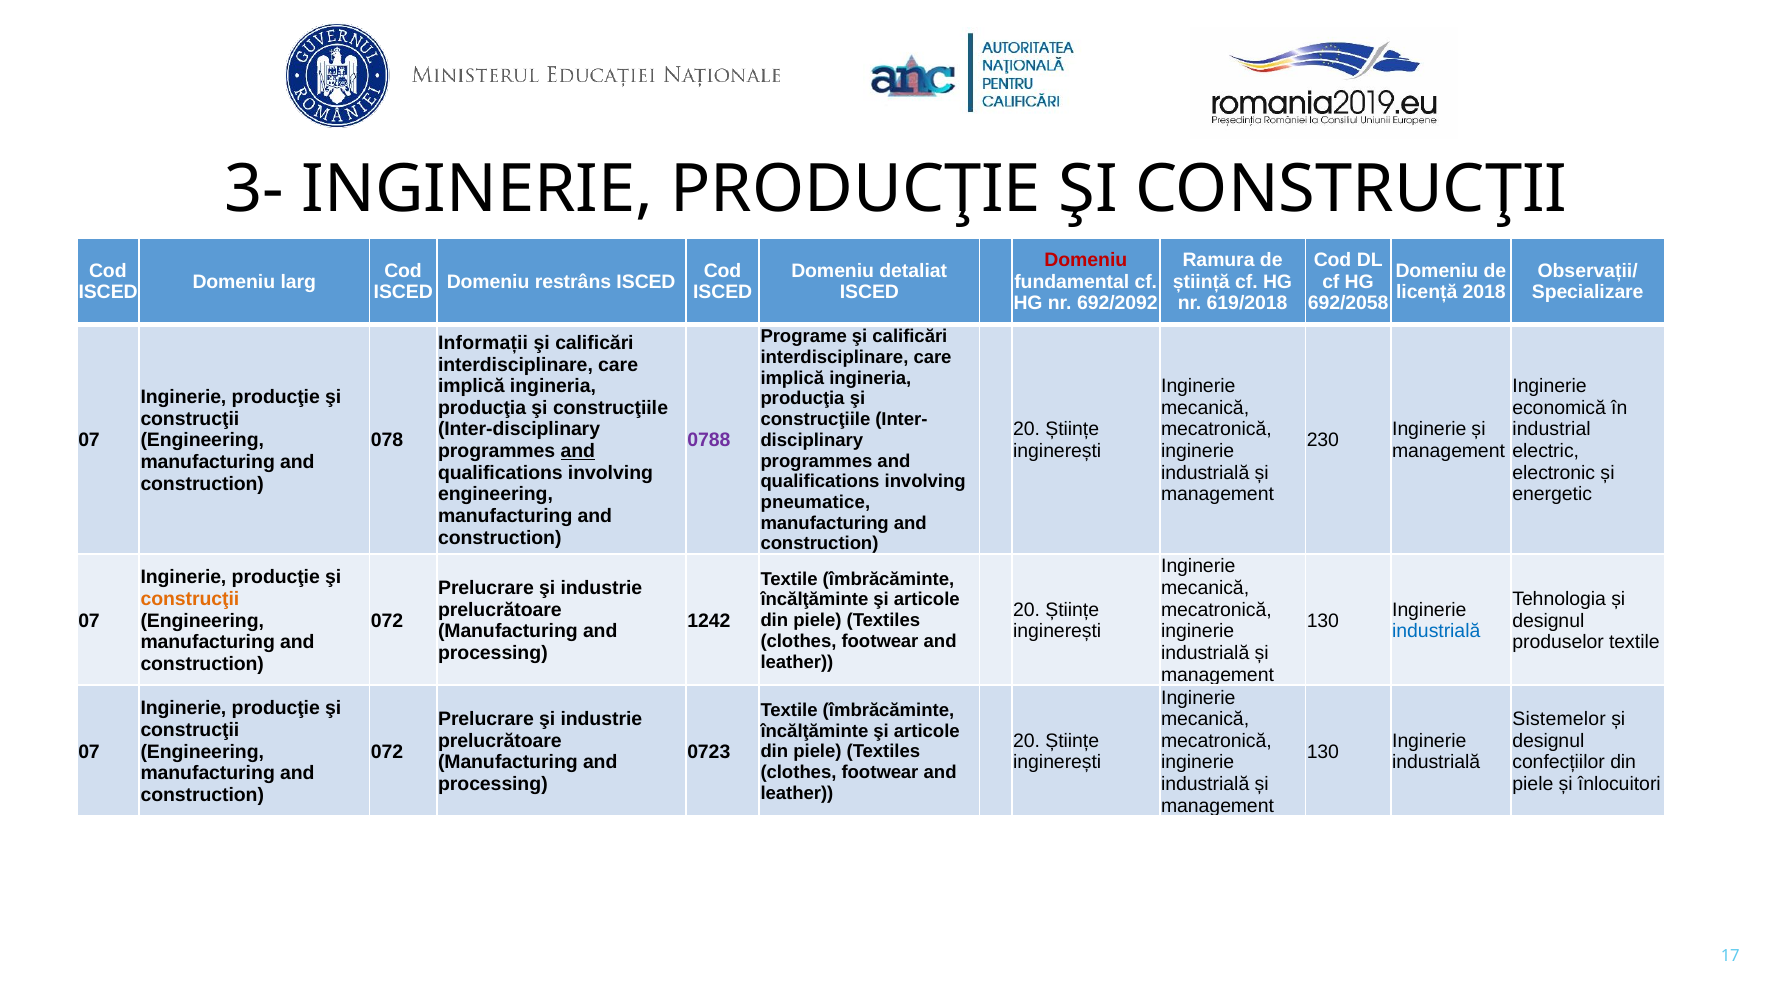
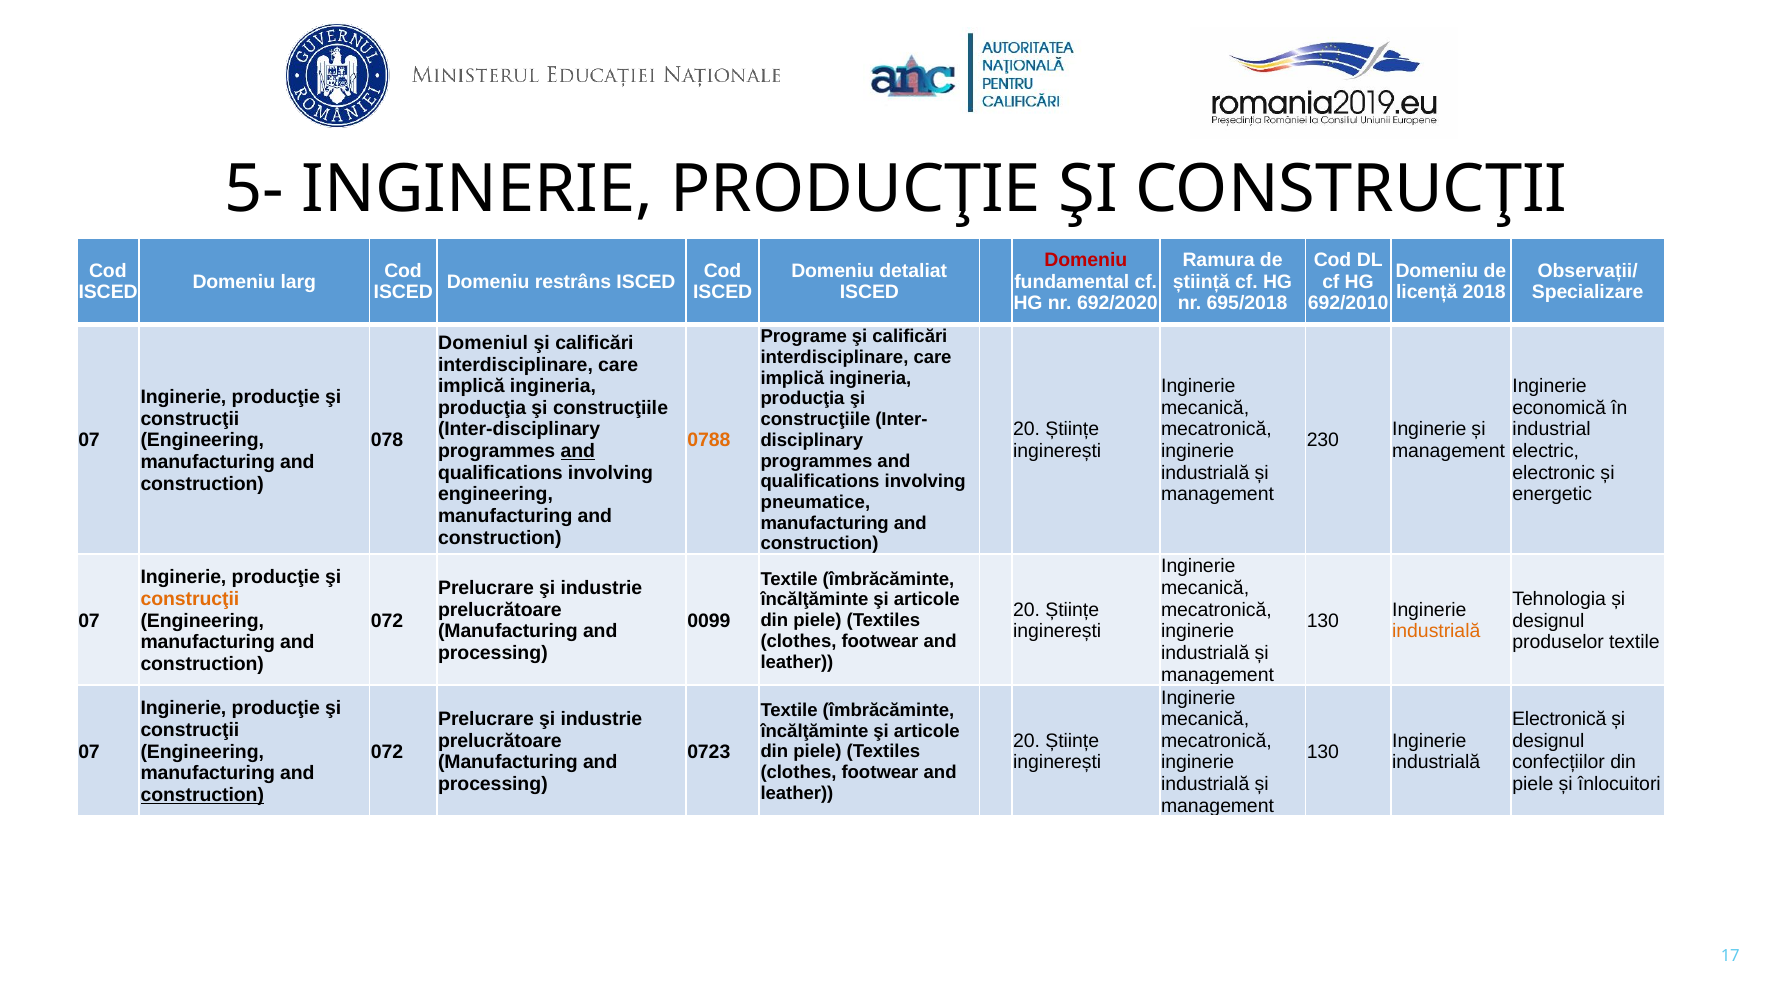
3-: 3- -> 5- (255, 190)
692/2092: 692/2092 -> 692/2020 (1117, 303)
619/2018: 619/2018 -> 695/2018 (1247, 303)
692/2058: 692/2058 -> 692/2010 (1348, 303)
Informații: Informații -> Domeniul (483, 343)
0788 colour: purple -> orange (709, 440)
1242: 1242 -> 0099 (709, 620)
industrială colour: blue -> orange (1436, 631)
Sistemelor: Sistemelor -> Electronică (1559, 719)
construction underline: none -> present (202, 795)
